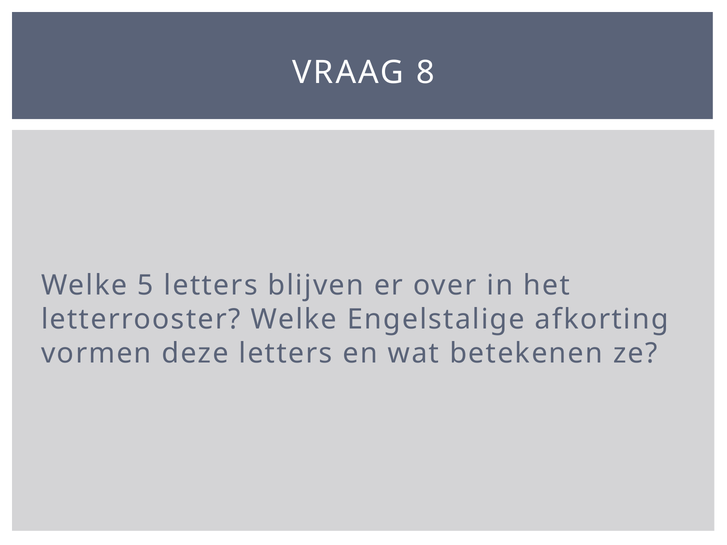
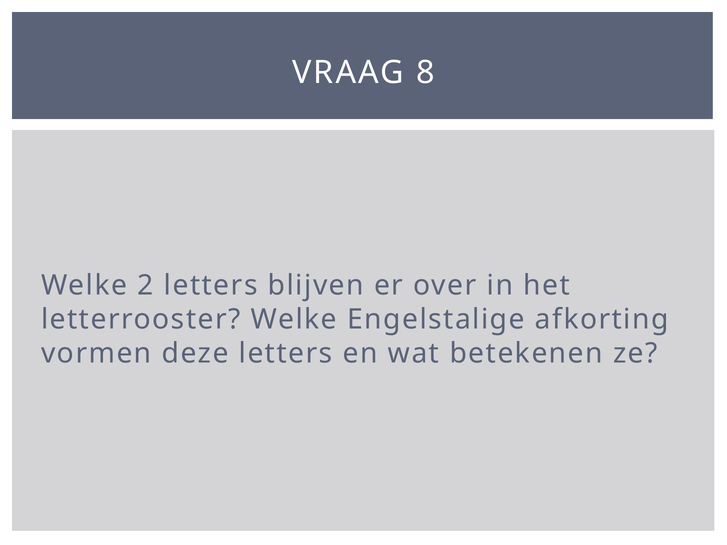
5: 5 -> 2 (145, 286)
